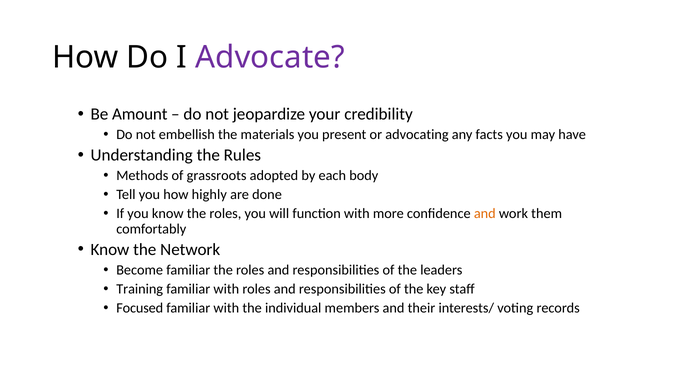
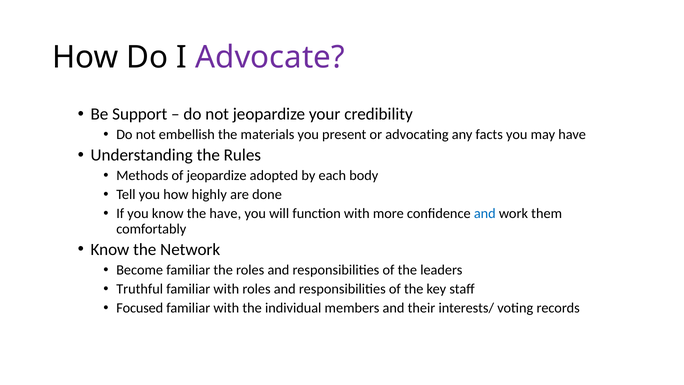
Amount: Amount -> Support (140, 114)
of grassroots: grassroots -> jeopardize (217, 176)
know the roles: roles -> have (225, 213)
and colour: orange -> blue (485, 213)
Training: Training -> Truthful (140, 289)
